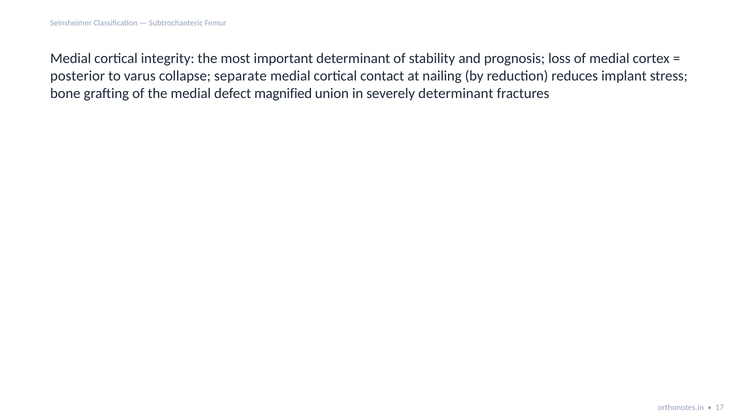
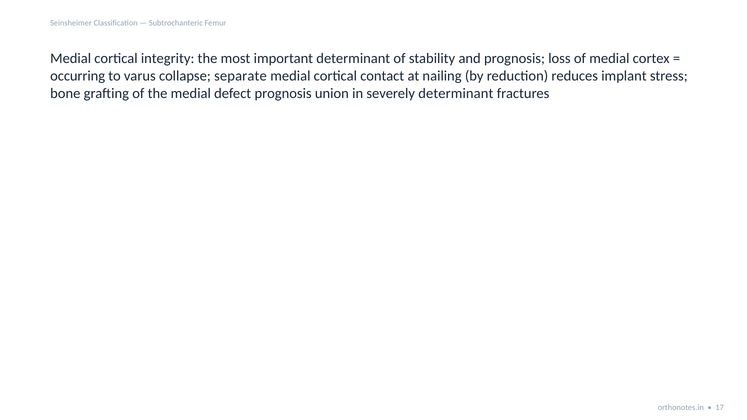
posterior: posterior -> occurring (78, 76)
defect magnified: magnified -> prognosis (283, 93)
